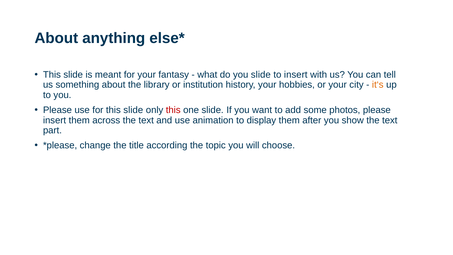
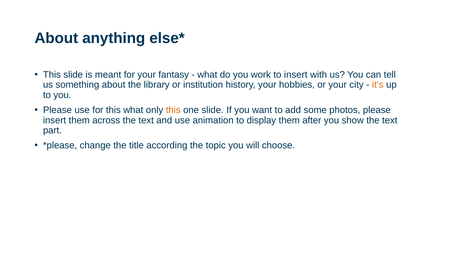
you slide: slide -> work (261, 75)
for this slide: slide -> what (133, 110)
this colour: red -> orange (173, 110)
